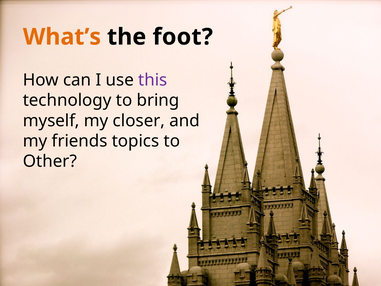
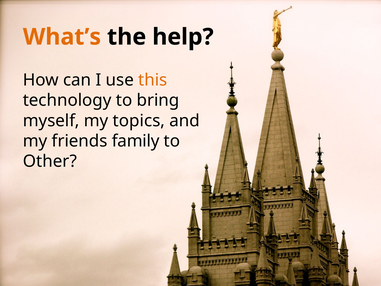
foot: foot -> help (183, 37)
this colour: purple -> orange (153, 80)
closer: closer -> topics (139, 121)
topics: topics -> family (136, 141)
